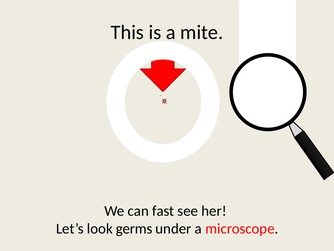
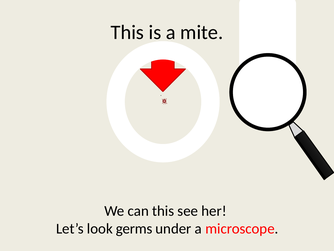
can fast: fast -> this (163, 210)
